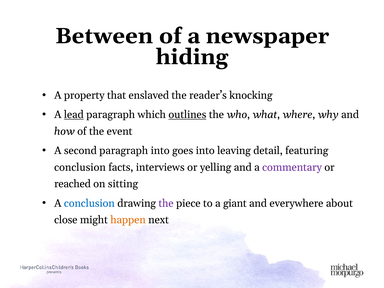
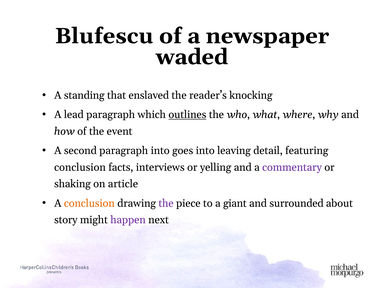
Between: Between -> Blufescu (104, 36)
hiding: hiding -> waded (192, 57)
property: property -> standing (84, 95)
lead underline: present -> none (74, 115)
reached: reached -> shaking (72, 184)
sitting: sitting -> article (123, 184)
conclusion colour: blue -> orange (89, 203)
everywhere: everywhere -> surrounded (297, 203)
close: close -> story (66, 220)
happen colour: orange -> purple (128, 220)
